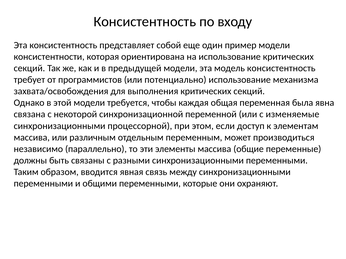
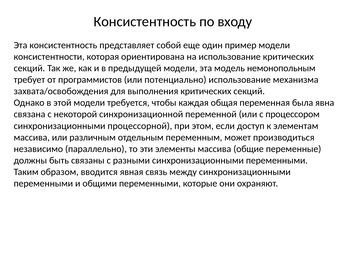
модель консистентность: консистентность -> немонопольным (281, 68)
изменяемые: изменяемые -> процессором (293, 115)
